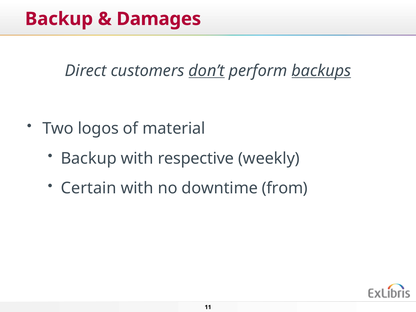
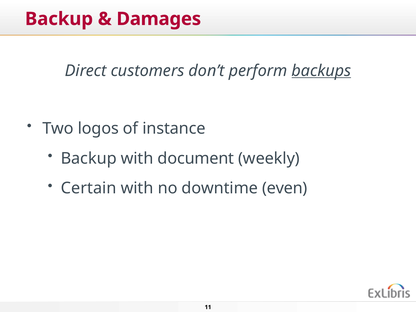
don’t underline: present -> none (207, 71)
material: material -> instance (174, 128)
respective: respective -> document (196, 158)
from: from -> even (285, 188)
